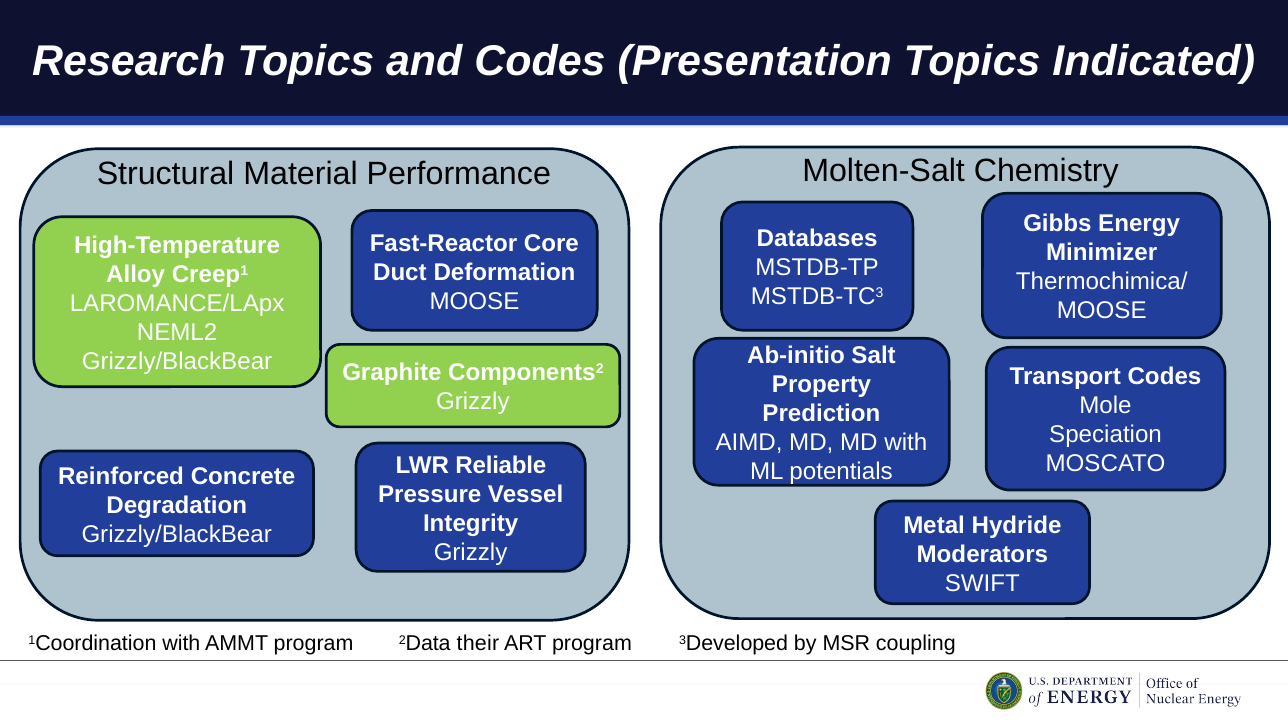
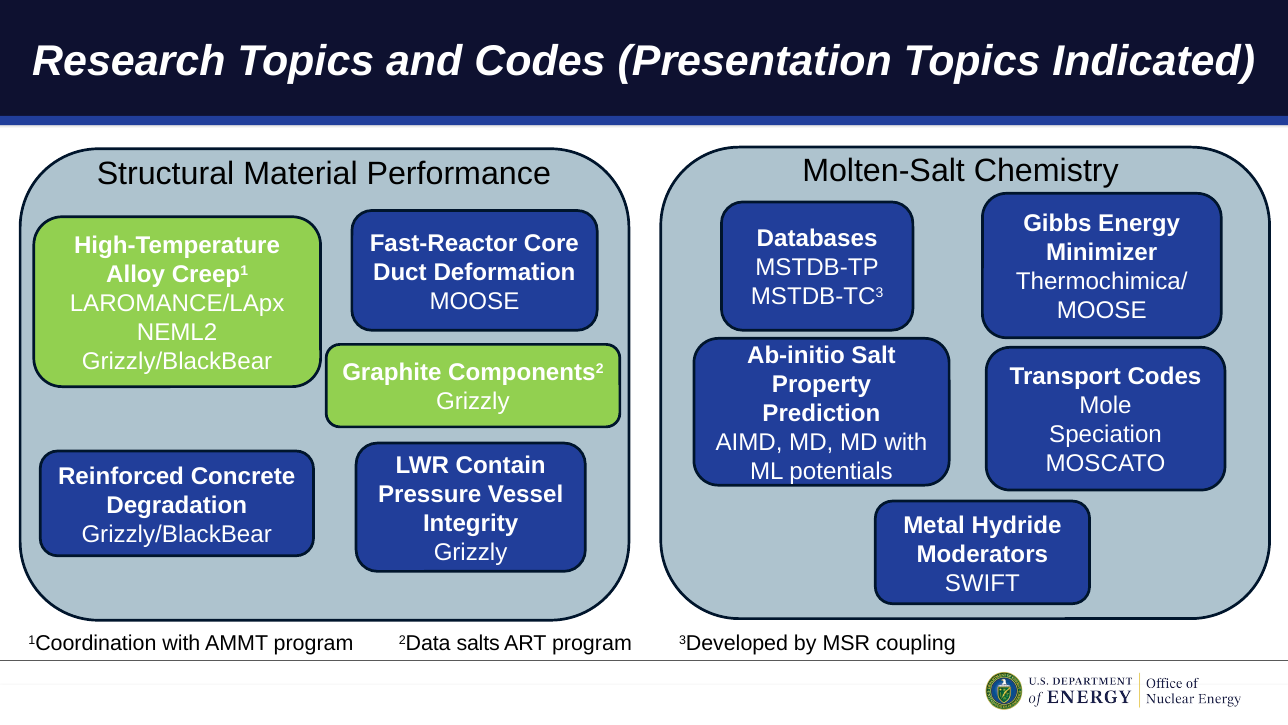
Reliable: Reliable -> Contain (501, 465)
their: their -> salts (478, 643)
